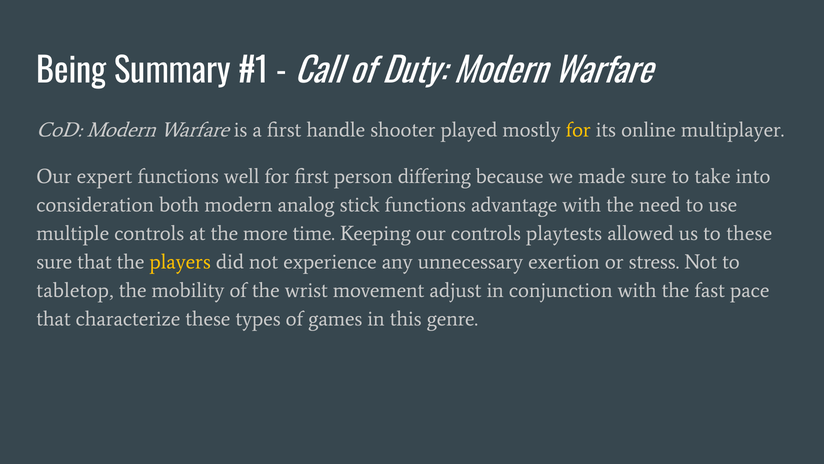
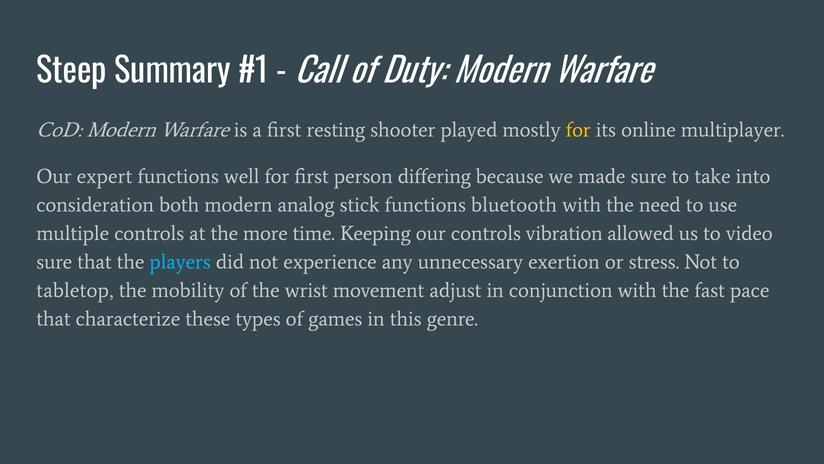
Being: Being -> Steep (71, 71)
handle: handle -> resting (336, 130)
advantage: advantage -> bluetooth (514, 205)
playtests: playtests -> vibration (564, 233)
to these: these -> video (749, 233)
players colour: yellow -> light blue (180, 262)
